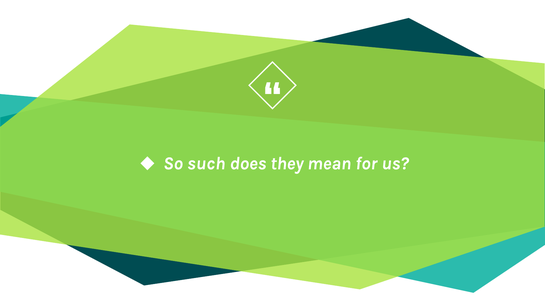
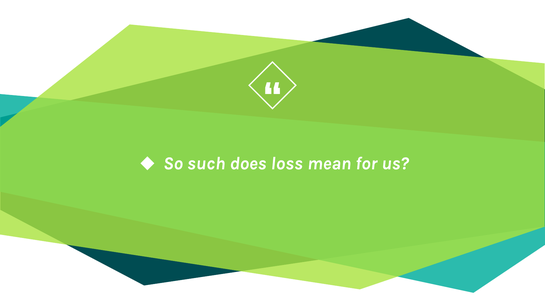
they: they -> loss (287, 164)
